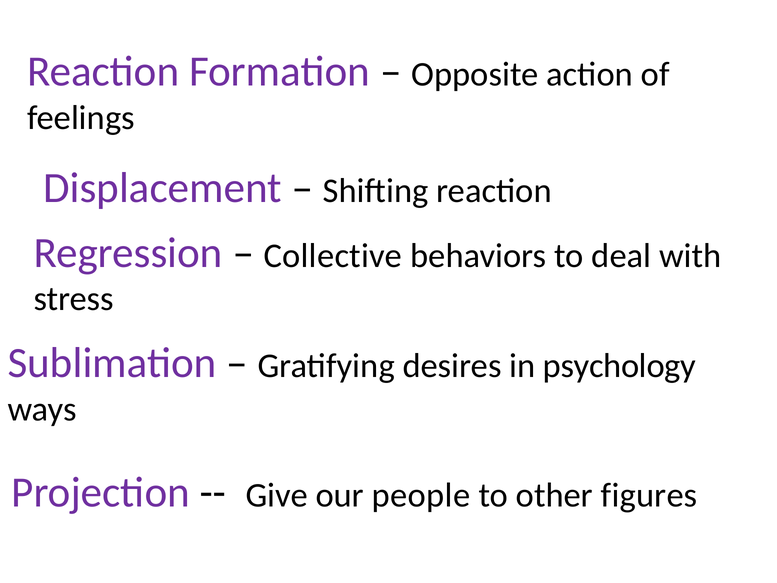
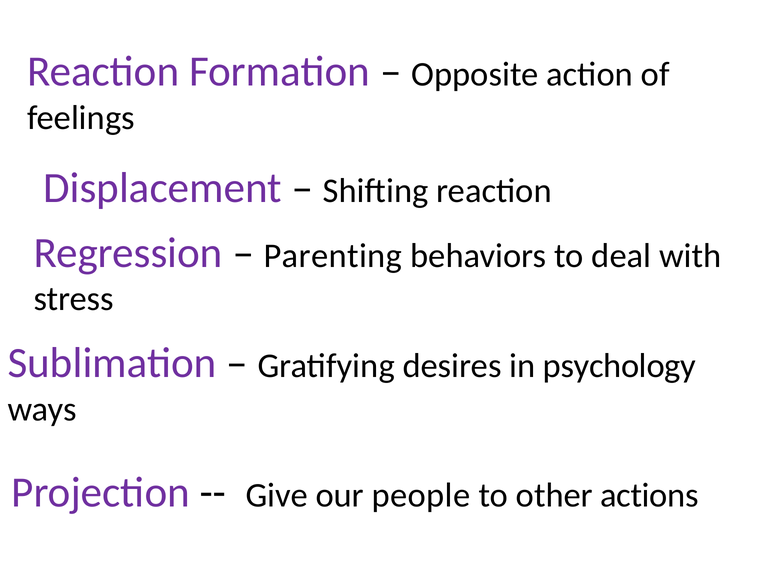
Collective: Collective -> Parenting (333, 256)
figures: figures -> actions (649, 495)
